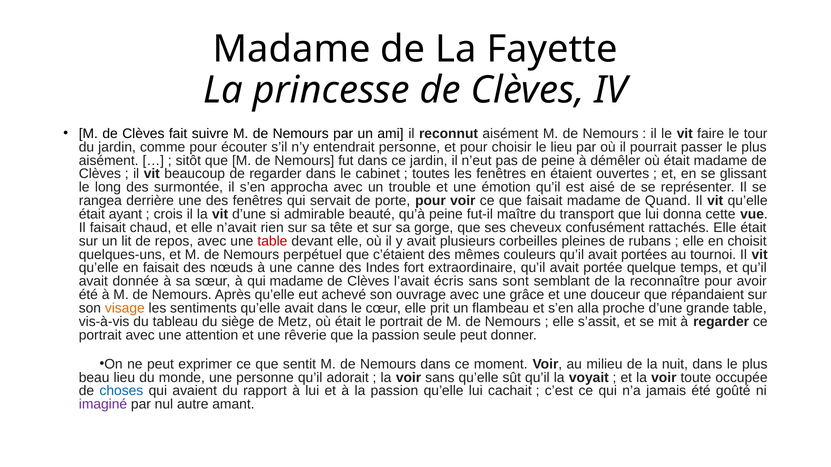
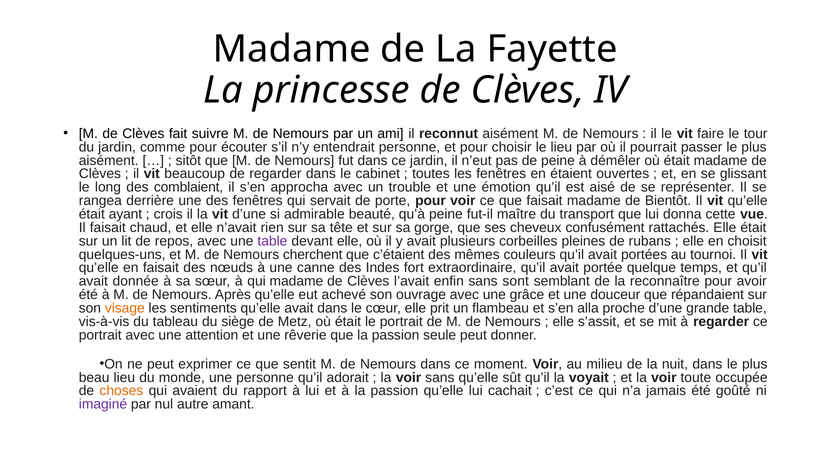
surmontée: surmontée -> comblaient (189, 187)
Quand: Quand -> Bientôt (668, 201)
table colour: red -> purple (272, 241)
perpétuel: perpétuel -> cherchent (313, 255)
écris: écris -> enfin (449, 282)
choses colour: blue -> orange (121, 391)
